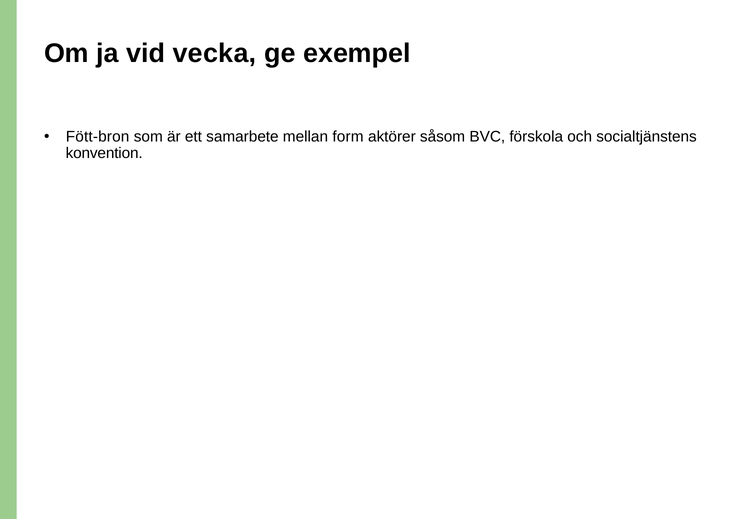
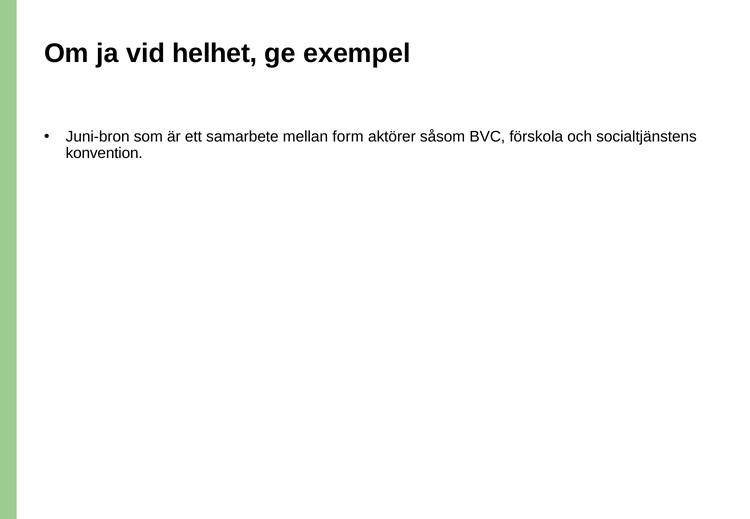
vecka: vecka -> helhet (215, 53)
Fött-bron: Fött-bron -> Juni-bron (98, 137)
